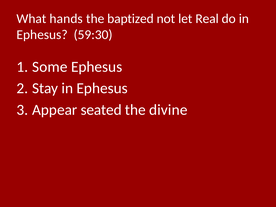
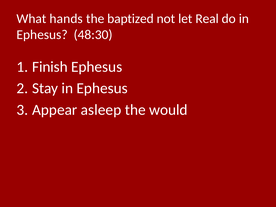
59:30: 59:30 -> 48:30 (93, 35)
Some: Some -> Finish (50, 67)
seated: seated -> asleep (101, 110)
divine: divine -> would (168, 110)
